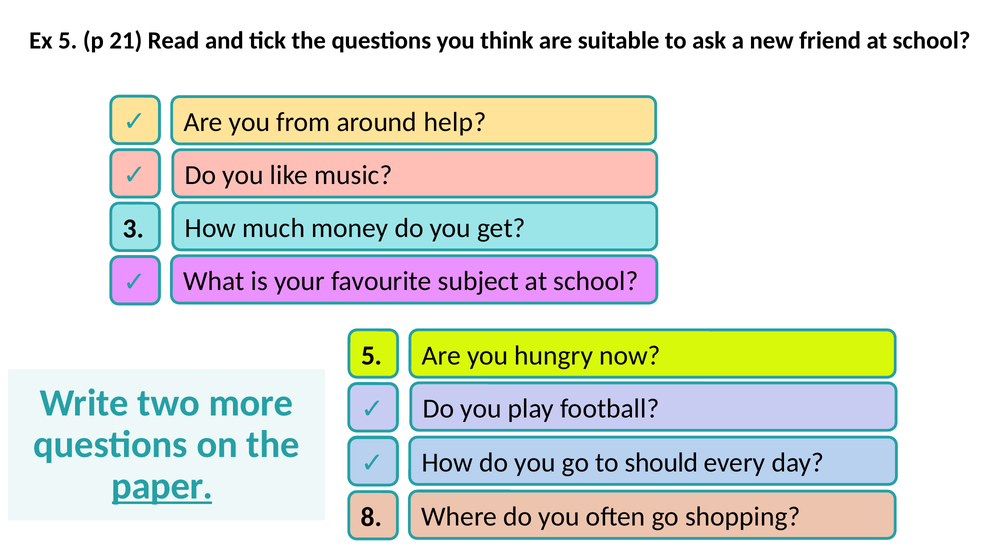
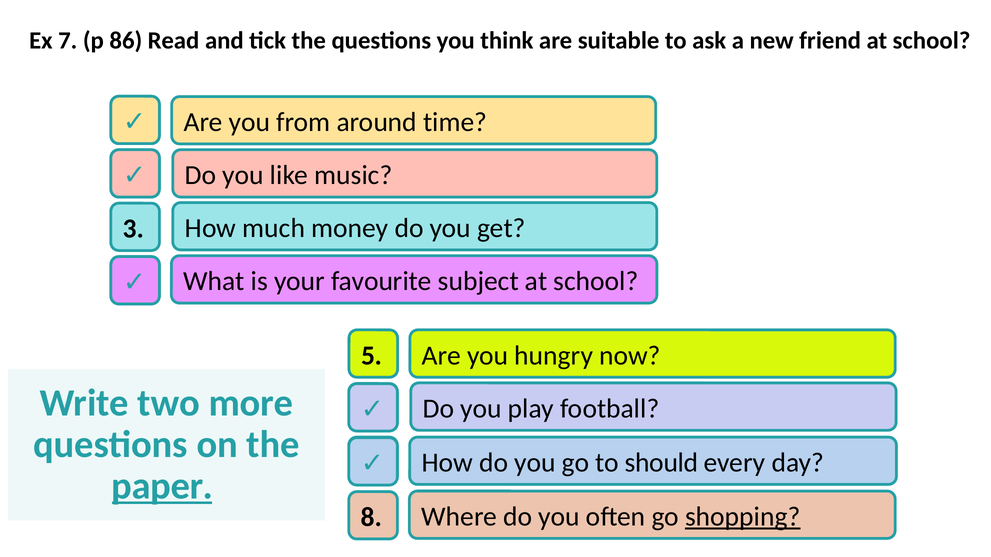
Ex 5: 5 -> 7 (68, 41)
21: 21 -> 86 (126, 41)
help: help -> time (455, 122)
shopping underline: none -> present (743, 517)
